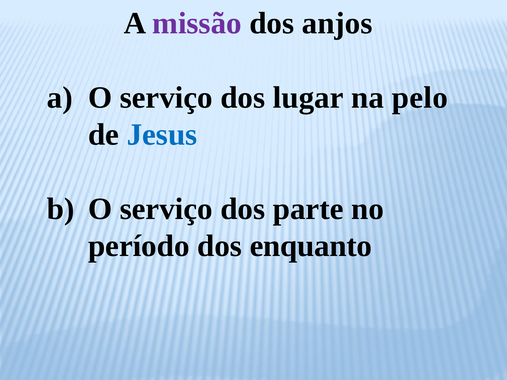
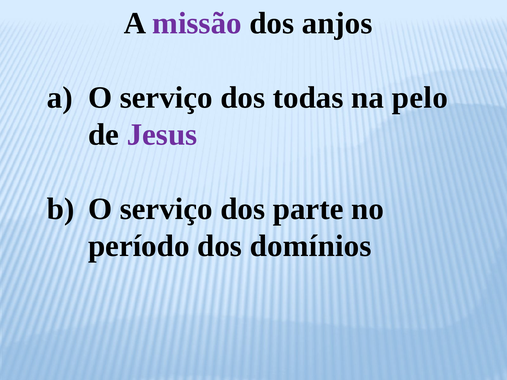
lugar: lugar -> todas (308, 98)
Jesus colour: blue -> purple (162, 135)
enquanto: enquanto -> domínios (311, 246)
